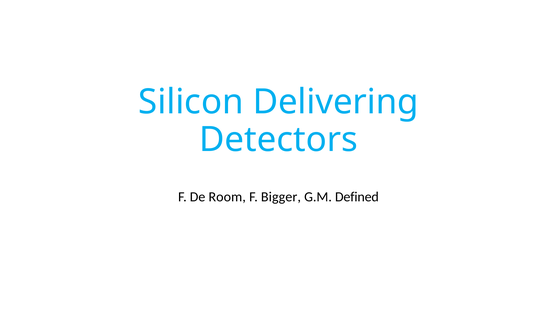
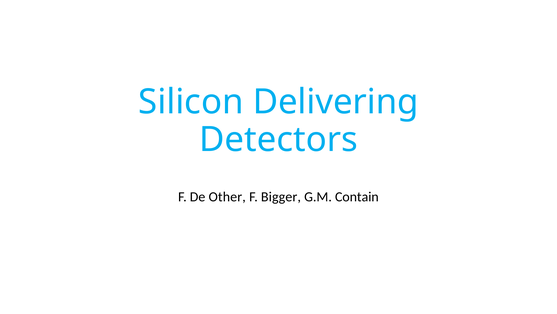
Room: Room -> Other (227, 197)
Defined: Defined -> Contain (357, 197)
